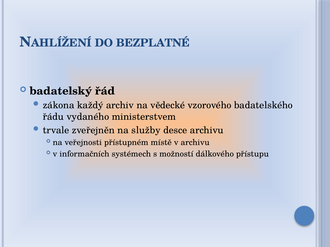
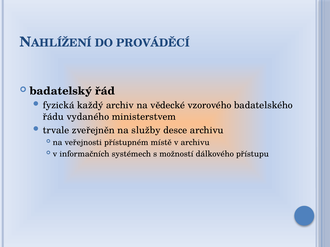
BEZPLATNÉ: BEZPLATNÉ -> PROVÁDĚCÍ (153, 43)
zákona: zákona -> fyzická (59, 105)
